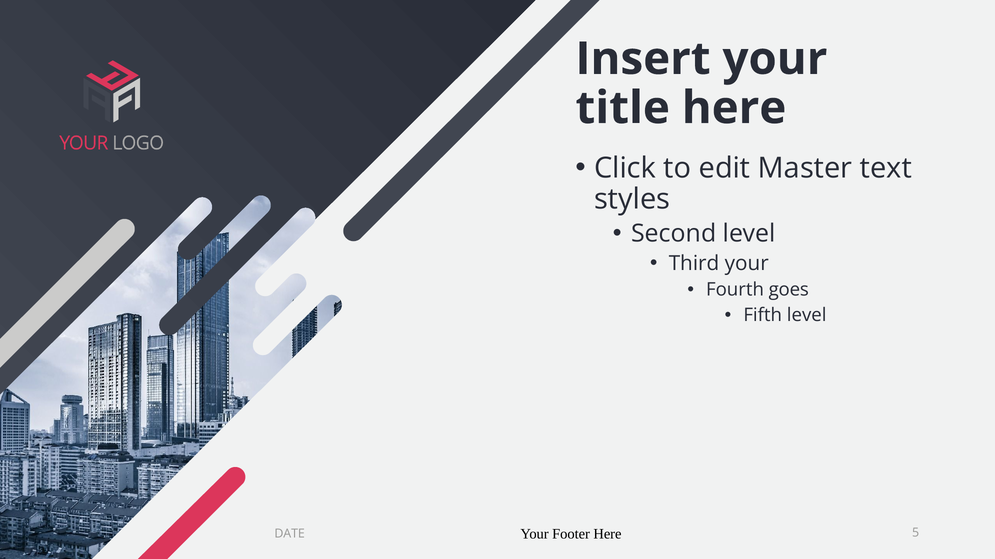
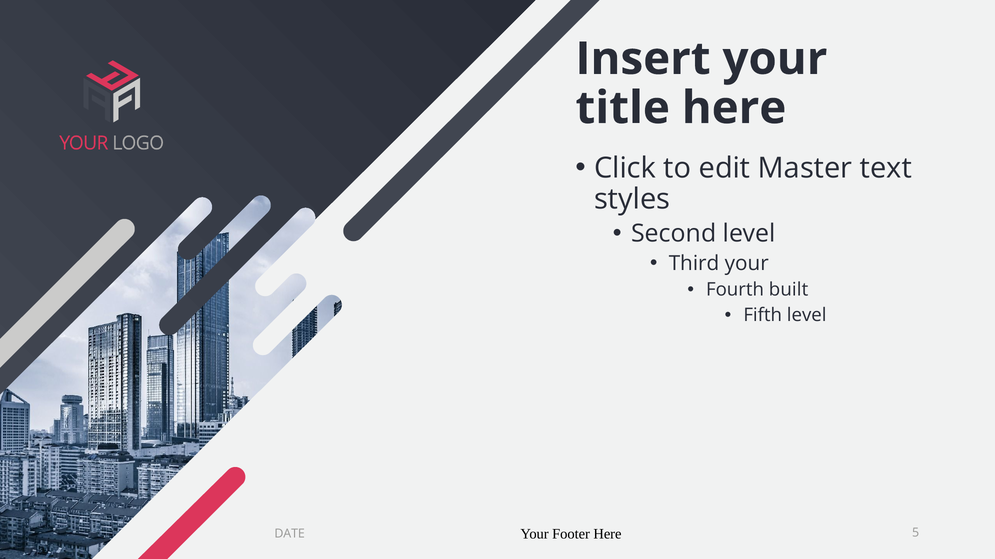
goes: goes -> built (789, 290)
